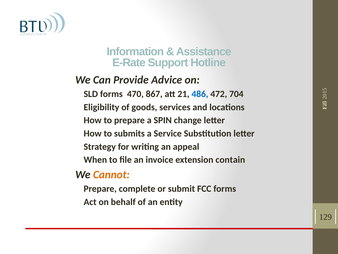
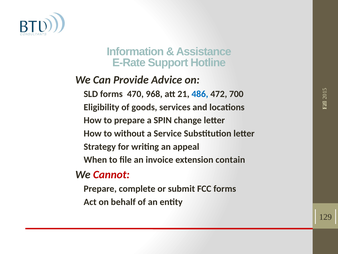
867: 867 -> 968 (154, 94)
704: 704 -> 700 (236, 94)
submits: submits -> without (129, 133)
Cannot colour: orange -> red (111, 174)
